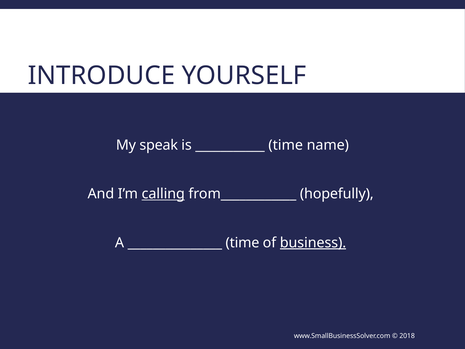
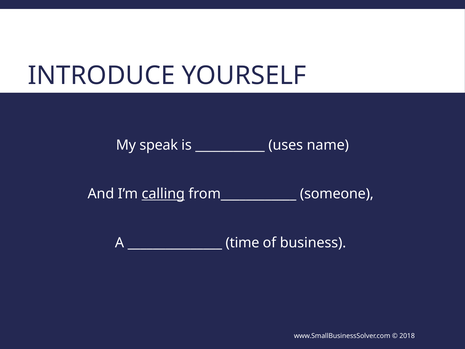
time: time -> uses (286, 145)
hopefully: hopefully -> someone (337, 194)
business underline: present -> none (313, 242)
